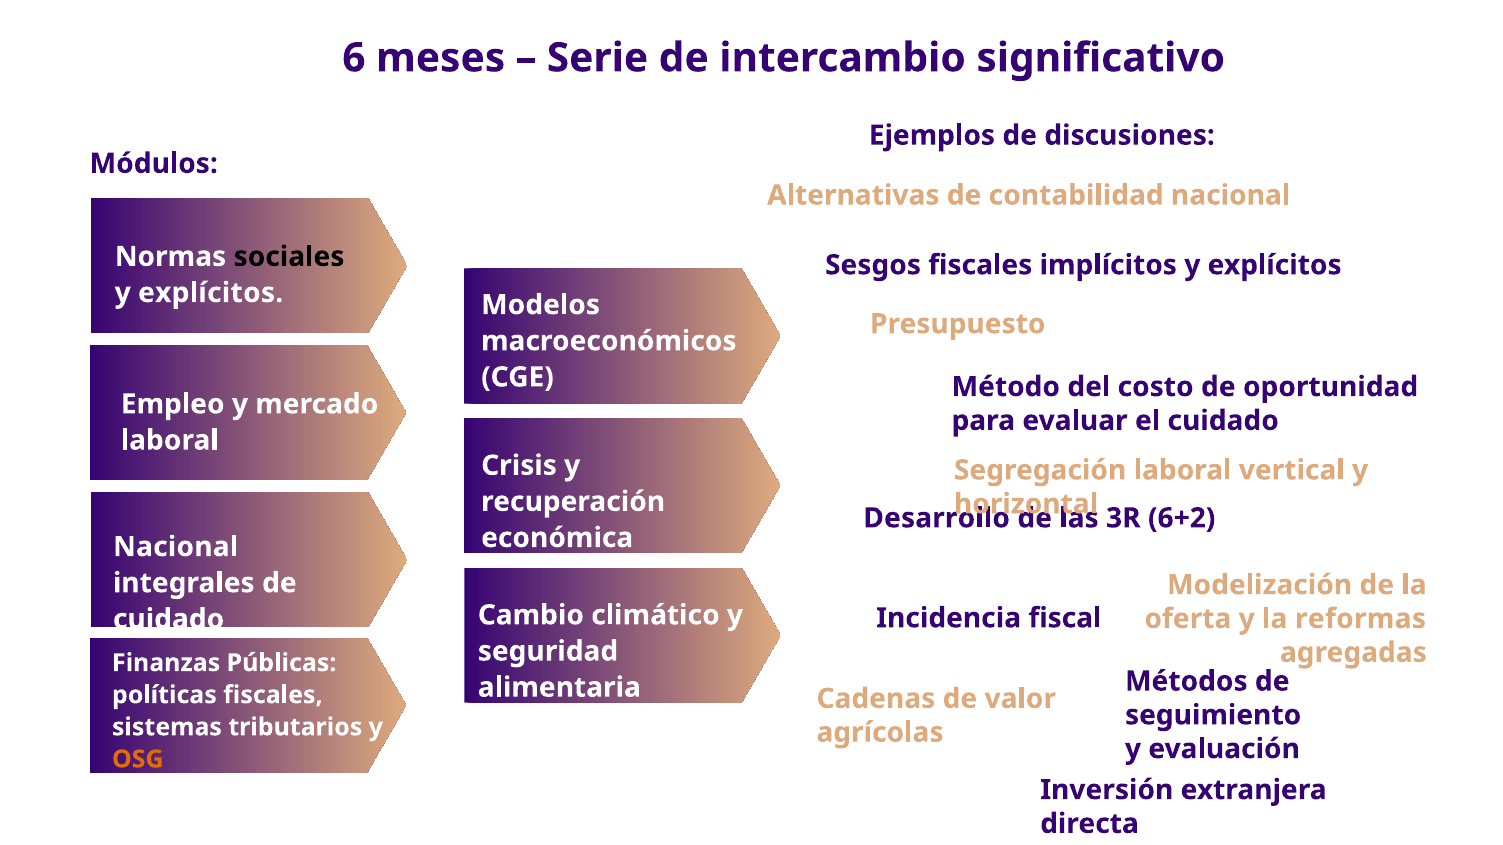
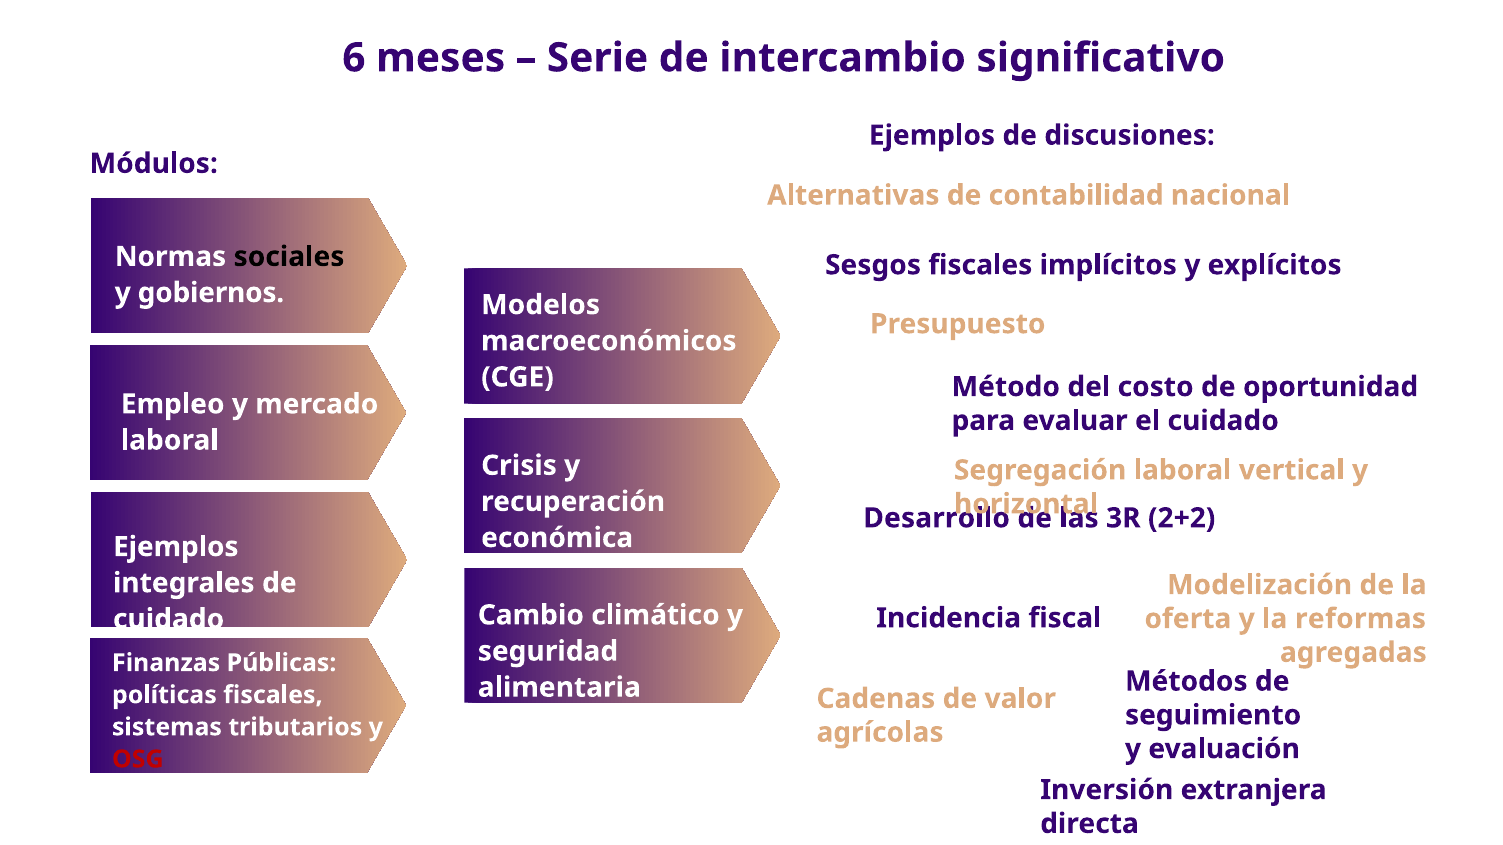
explícitos: explícitos -> gobiernos (211, 293)
6+2: 6+2 -> 2+2 (1182, 518)
Nacional: Nacional -> Ejemplos (176, 547)
OSG colour: orange -> red (138, 760)
